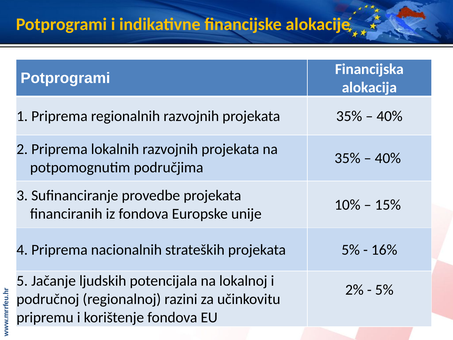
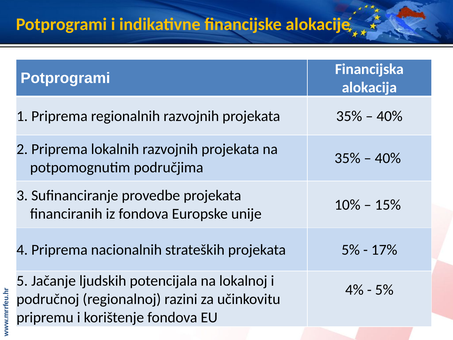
16%: 16% -> 17% (384, 250)
2%: 2% -> 4% (354, 290)
